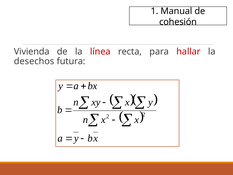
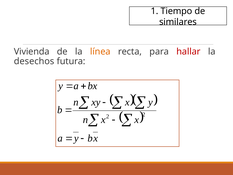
Manual: Manual -> Tiempo (176, 11)
cohesión: cohesión -> similares (178, 22)
línea colour: red -> orange (100, 51)
